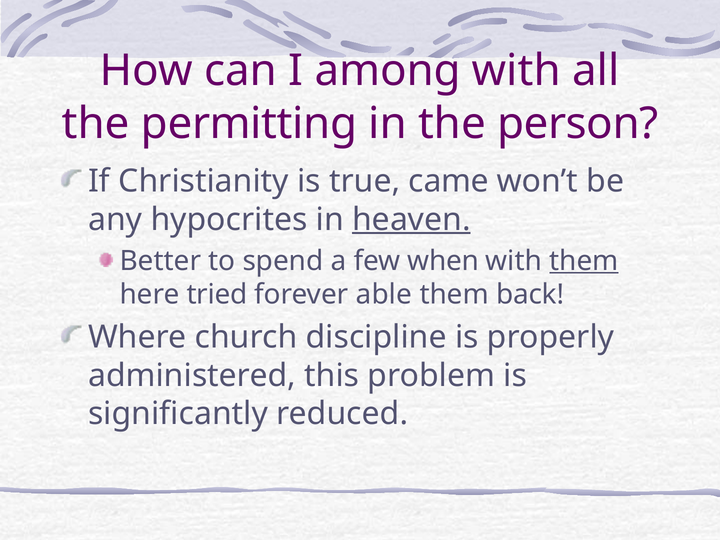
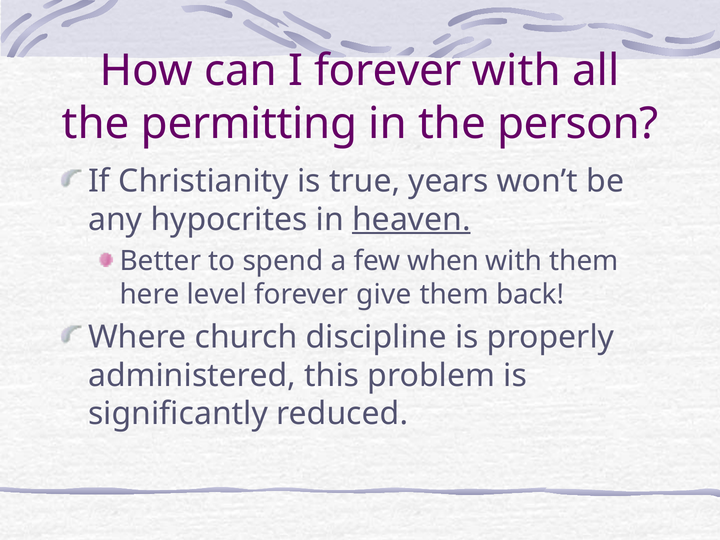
I among: among -> forever (388, 71)
came: came -> years (449, 181)
them underline: present -> none (584, 261)
tried: tried -> level (217, 294)
able: able -> give (384, 294)
